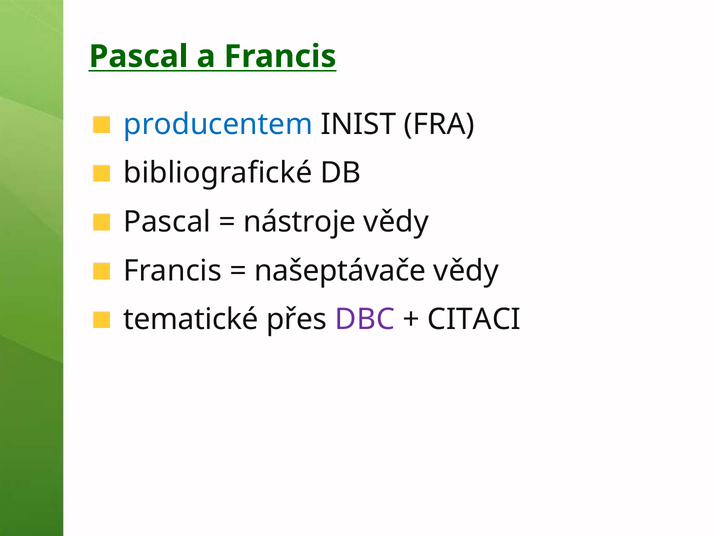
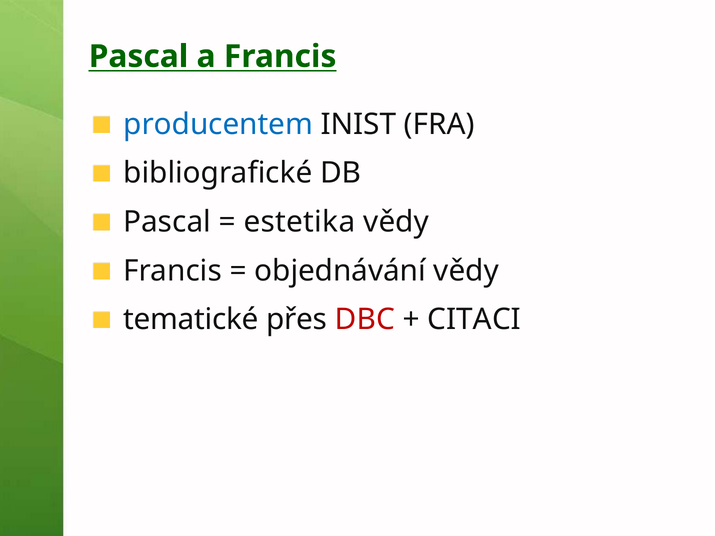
nástroje: nástroje -> estetika (299, 222)
našeptávače: našeptávače -> objednávání (340, 271)
DBC colour: purple -> red (365, 320)
